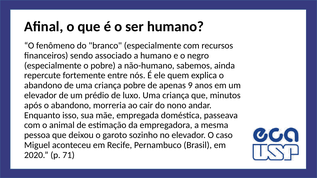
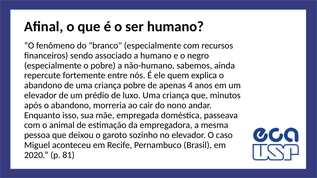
9: 9 -> 4 (190, 86)
71: 71 -> 81 (69, 155)
